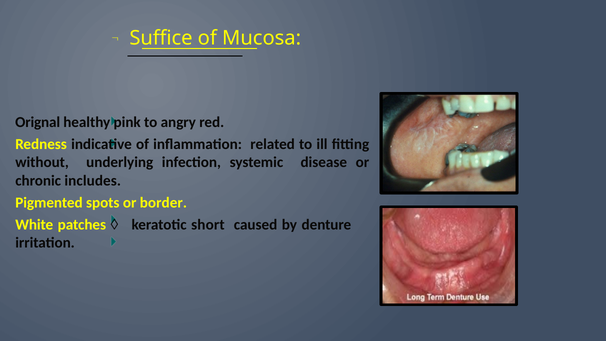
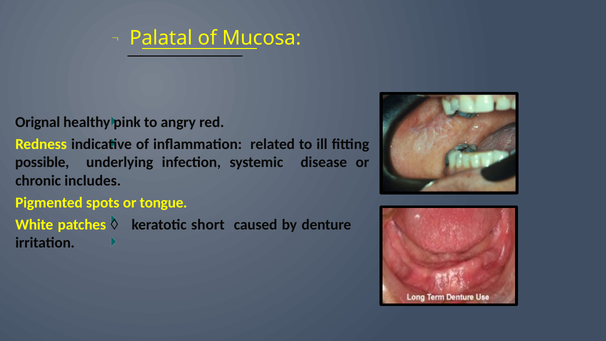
Suffice: Suffice -> Palatal (161, 38)
without: without -> possible (42, 162)
border: border -> tongue (163, 203)
